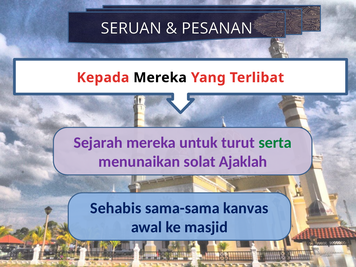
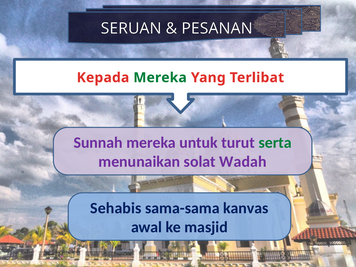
Mereka colour: black -> green (160, 78)
Sejarah: Sejarah -> Sunnah (98, 143)
Ajaklah: Ajaklah -> Wadah (243, 162)
